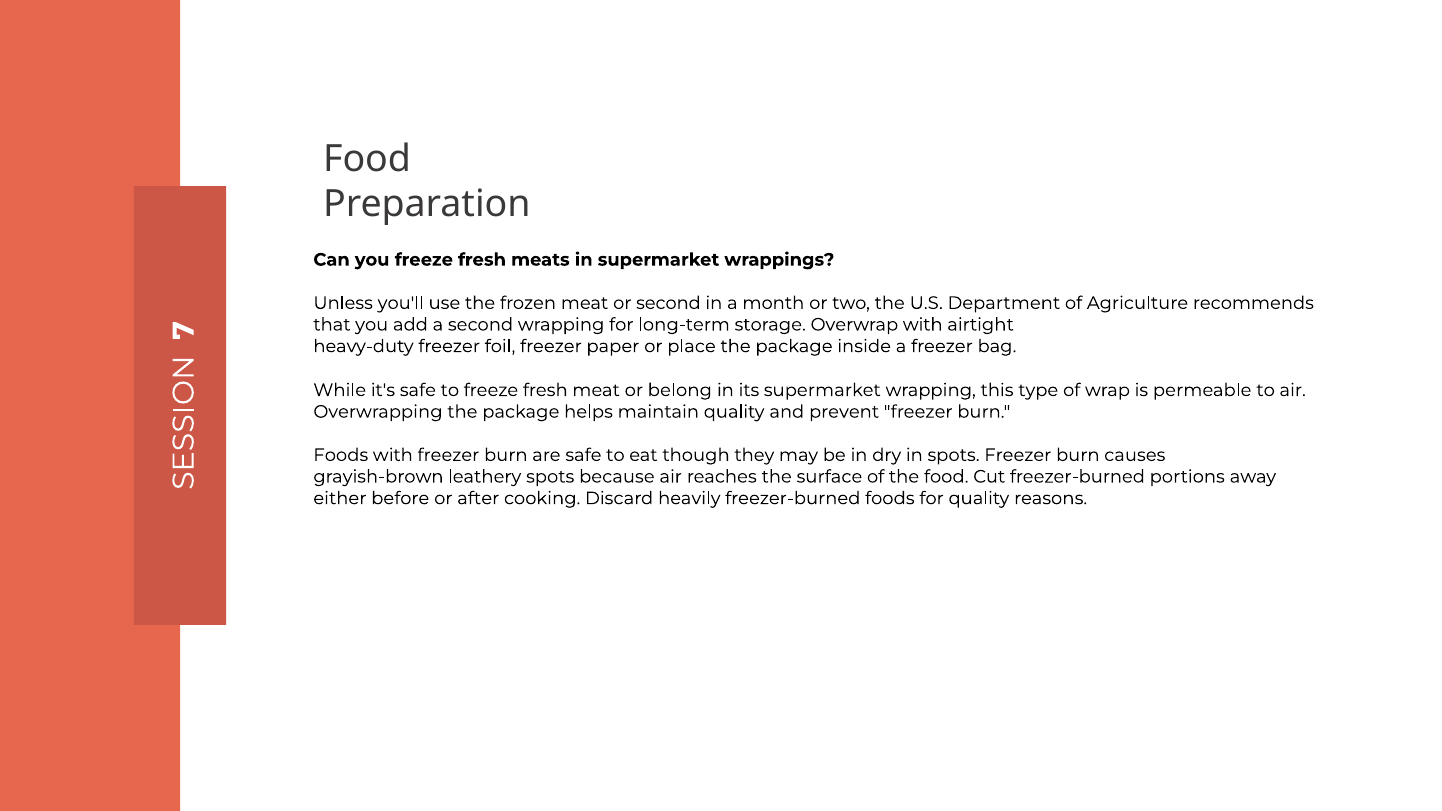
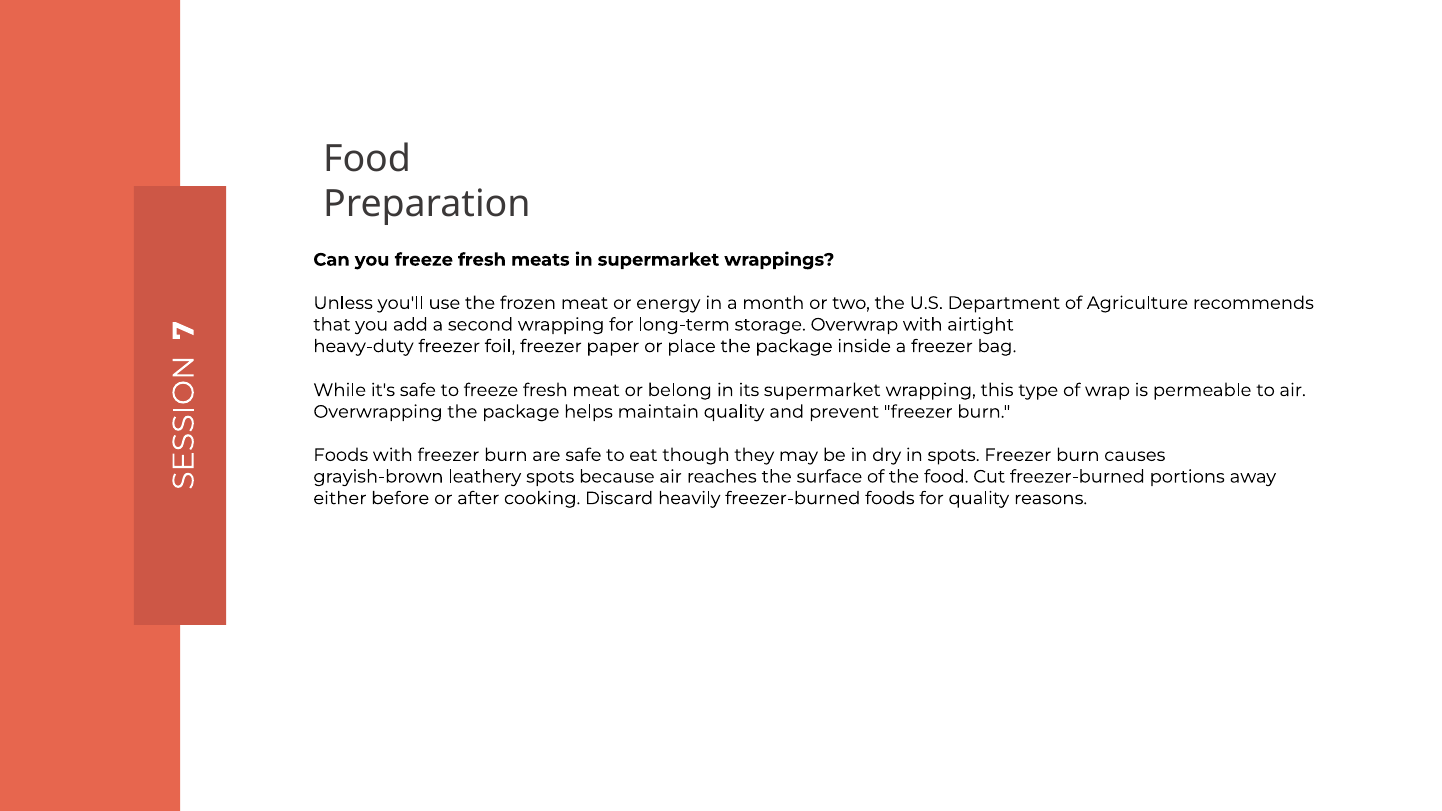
or second: second -> energy (668, 303)
